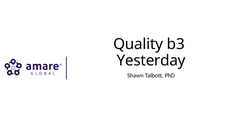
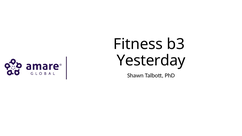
Quality: Quality -> Fitness (138, 44)
